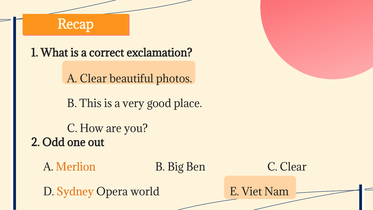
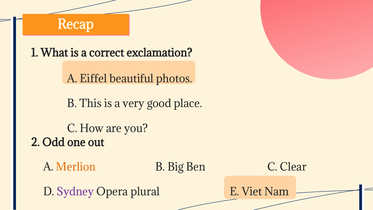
A Clear: Clear -> Eiffel (93, 79)
Sydney colour: orange -> purple (75, 192)
world: world -> plural (145, 192)
